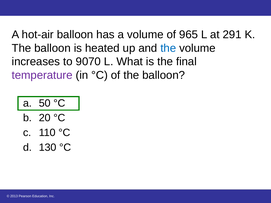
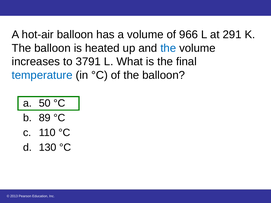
965: 965 -> 966 (189, 35)
9070: 9070 -> 3791 (88, 62)
temperature colour: purple -> blue (42, 75)
20: 20 -> 89 (45, 118)
